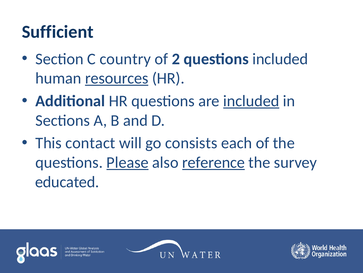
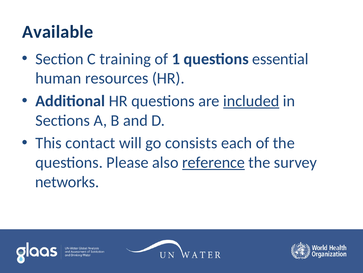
Sufficient: Sufficient -> Available (58, 32)
country: country -> training (125, 59)
2: 2 -> 1 (176, 59)
questions included: included -> essential (280, 59)
resources underline: present -> none (117, 78)
Please underline: present -> none (128, 162)
educated: educated -> networks (67, 182)
